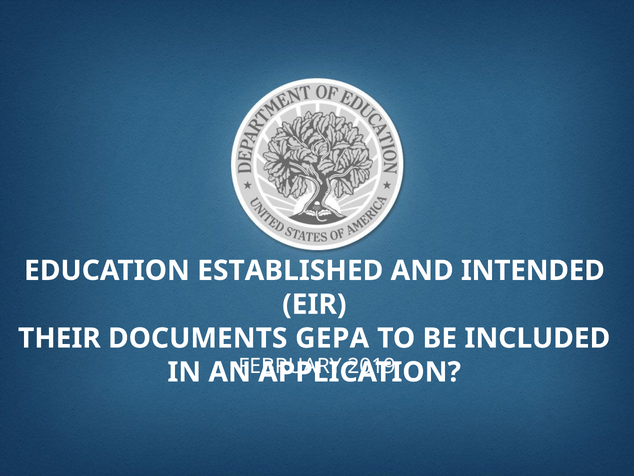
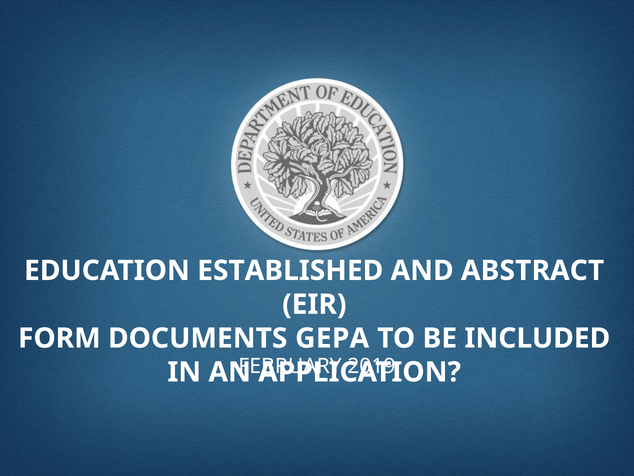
INTENDED: INTENDED -> ABSTRACT (533, 270)
THEIR: THEIR -> FORM (59, 338)
